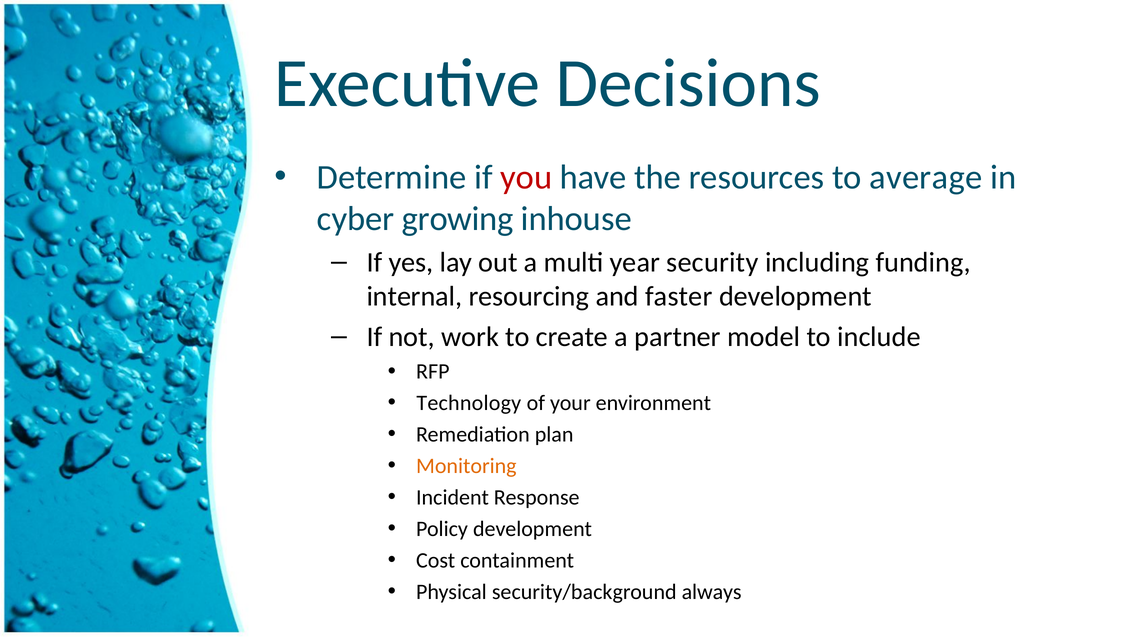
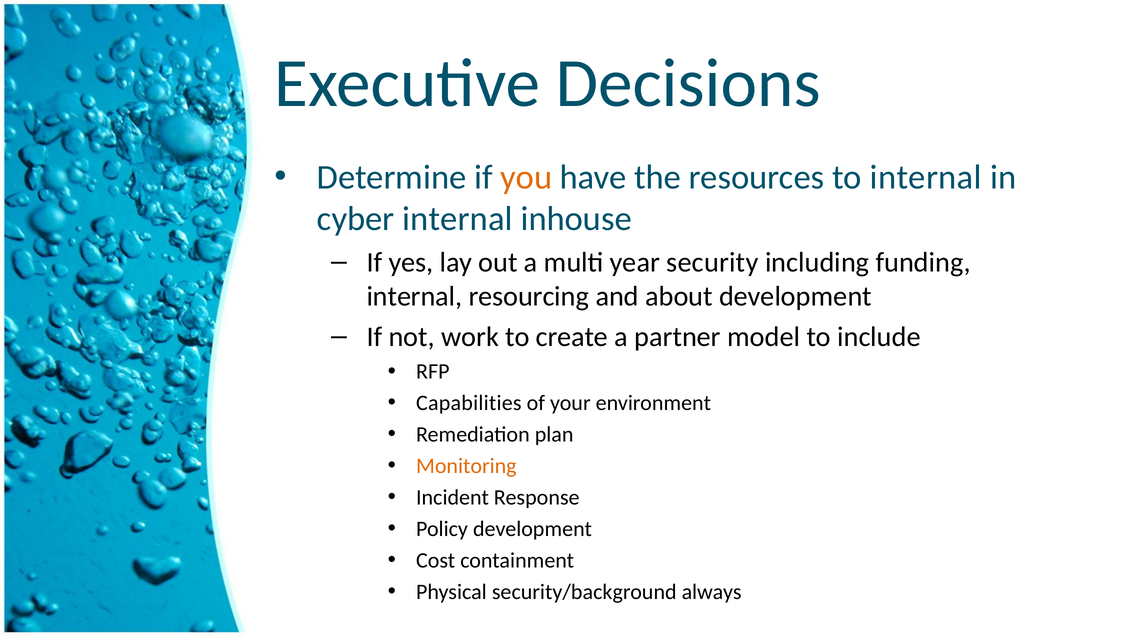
you colour: red -> orange (526, 178)
to average: average -> internal (926, 178)
cyber growing: growing -> internal (457, 219)
faster: faster -> about (679, 297)
Technology: Technology -> Capabilities (469, 403)
